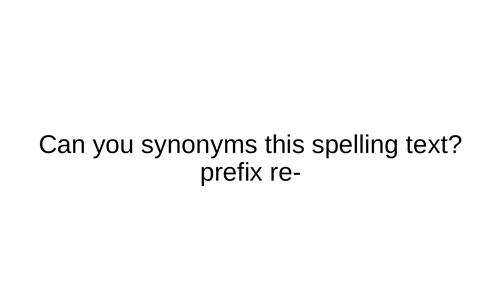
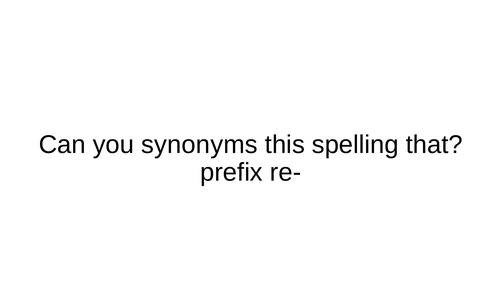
text: text -> that (434, 144)
